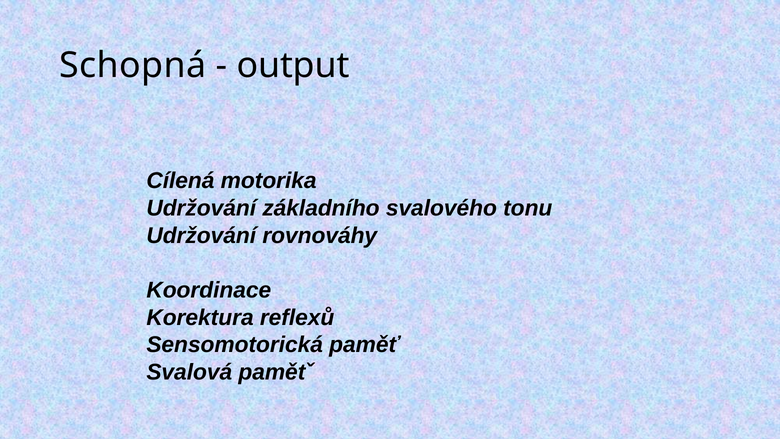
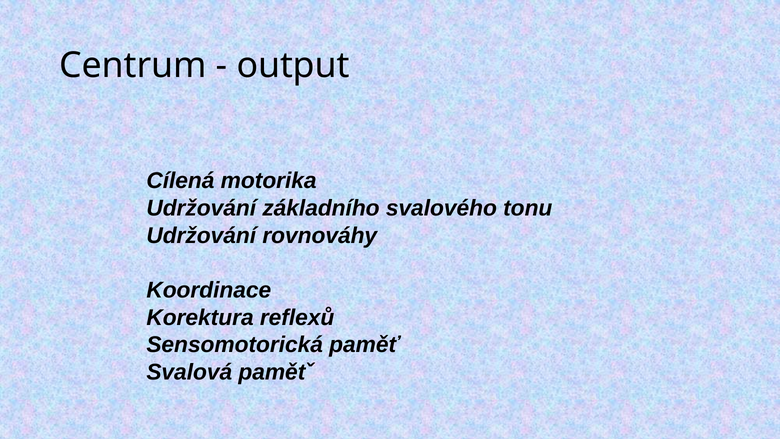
Schopná: Schopná -> Centrum (133, 66)
